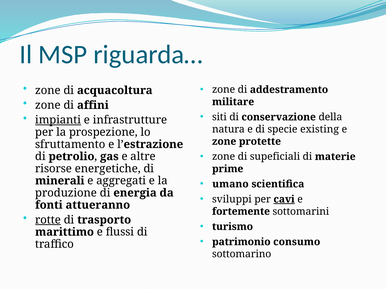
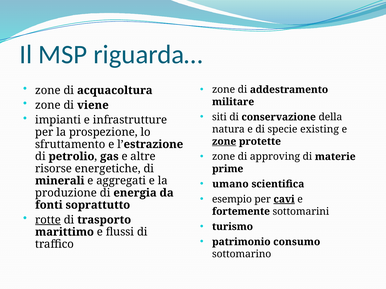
affini: affini -> viene (93, 105)
impianti underline: present -> none (58, 120)
zone underline: none -> present (224, 142)
supeficiali: supeficiali -> approving (275, 157)
sviluppi: sviluppi -> esempio (232, 200)
attueranno: attueranno -> soprattutto (98, 205)
